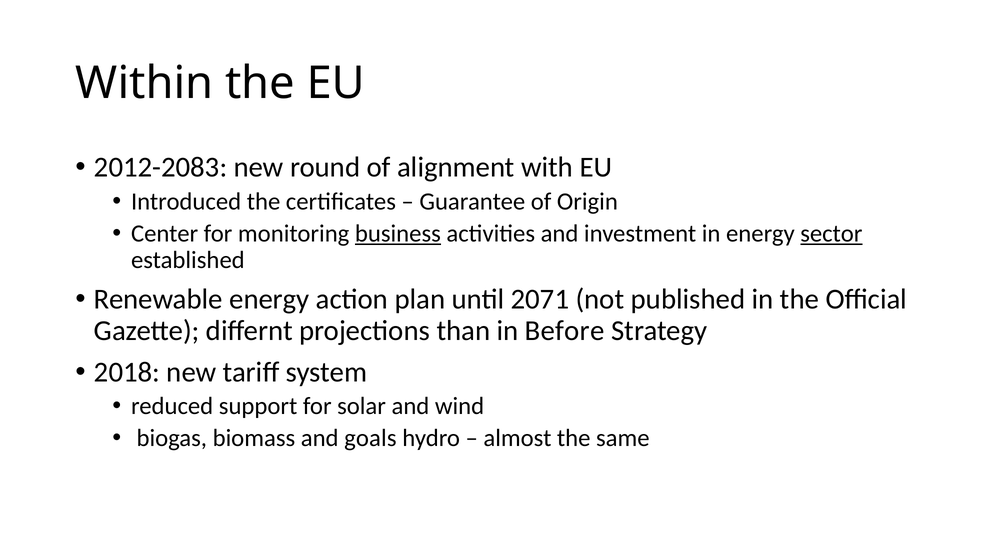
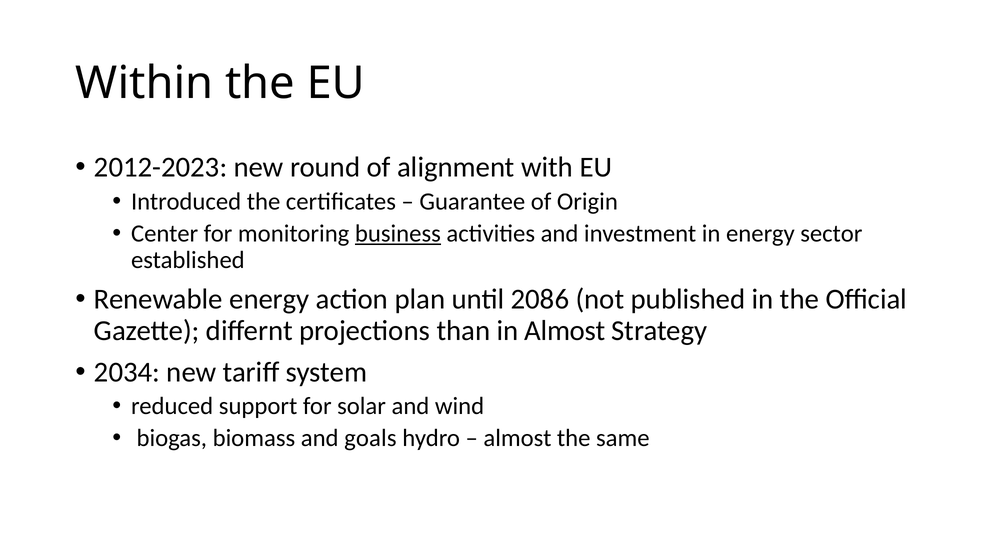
2012-2083: 2012-2083 -> 2012-2023 (161, 167)
sector underline: present -> none (831, 233)
2071: 2071 -> 2086 (540, 299)
in Before: Before -> Almost (565, 330)
2018: 2018 -> 2034 (127, 372)
